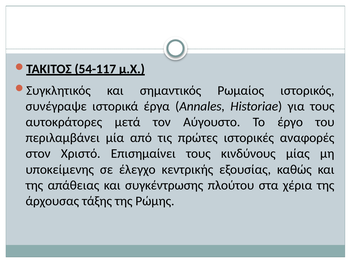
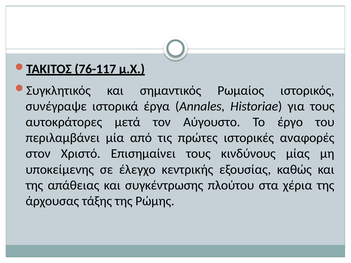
54-117: 54-117 -> 76-117 (95, 69)
